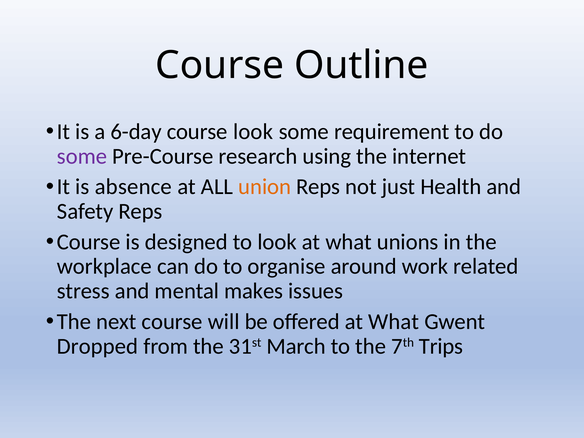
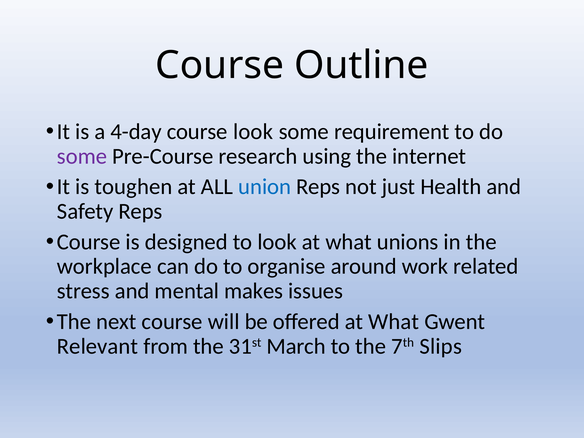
6-day: 6-day -> 4-day (136, 132)
absence: absence -> toughen (133, 187)
union colour: orange -> blue (265, 187)
Dropped: Dropped -> Relevant (98, 346)
Trips: Trips -> Slips (441, 346)
